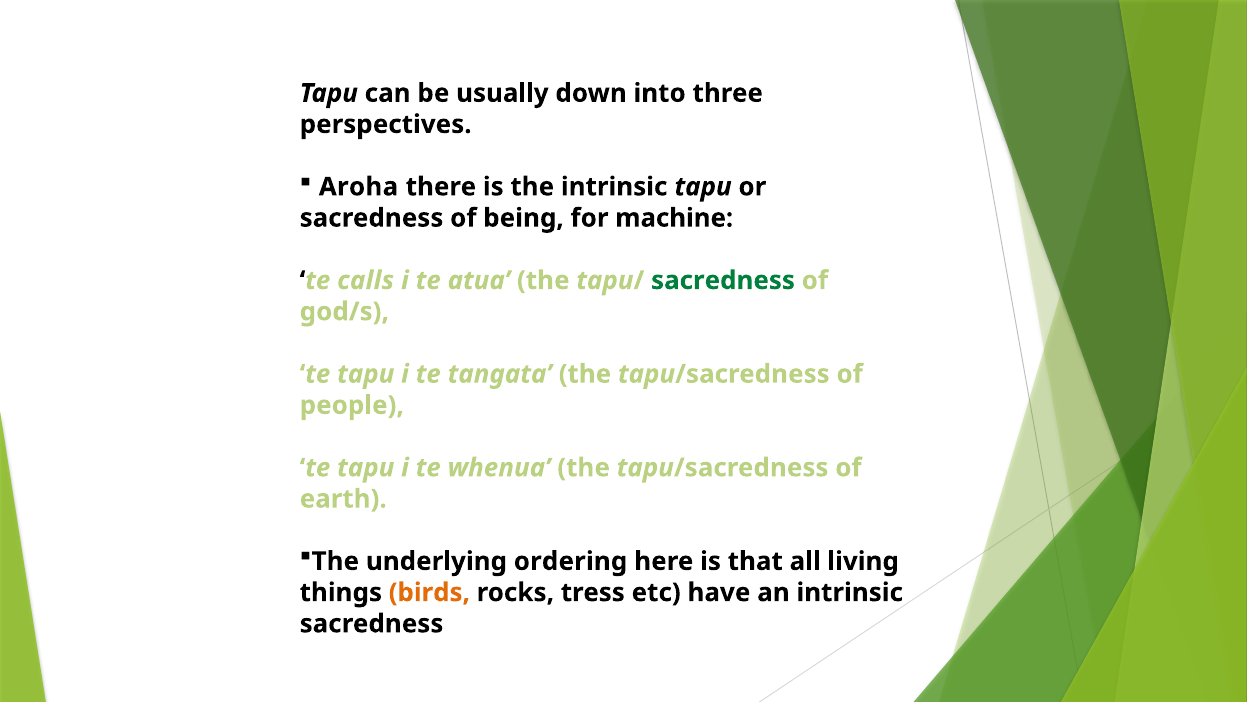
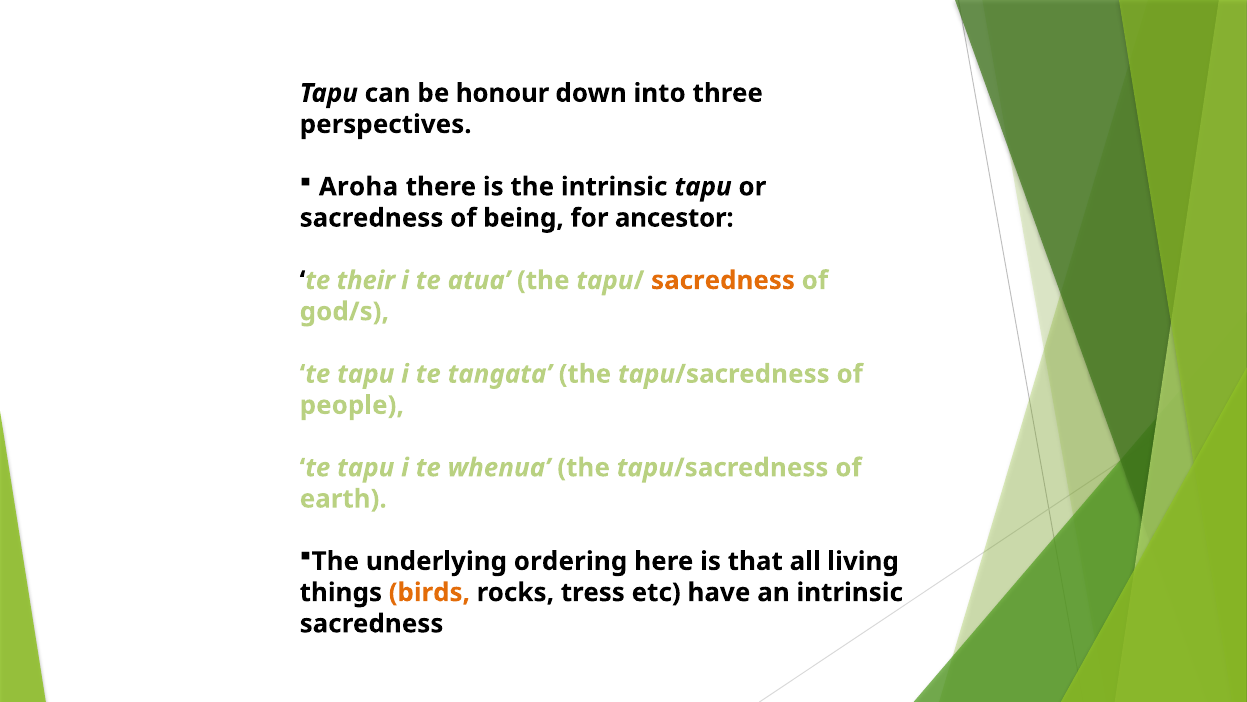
usually: usually -> honour (502, 93)
machine: machine -> ancestor (674, 218)
calls: calls -> their (366, 280)
sacredness colour: green -> orange (723, 280)
